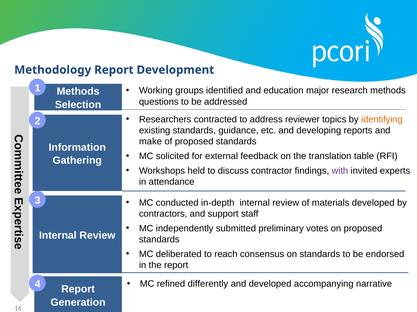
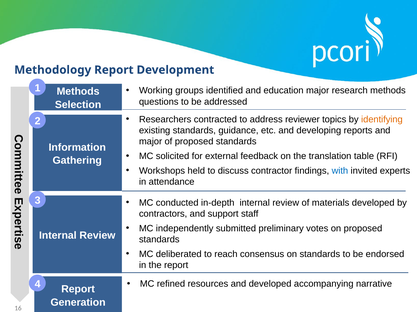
make: make -> major (151, 142)
with colour: purple -> blue (340, 171)
differently: differently -> resources (208, 285)
